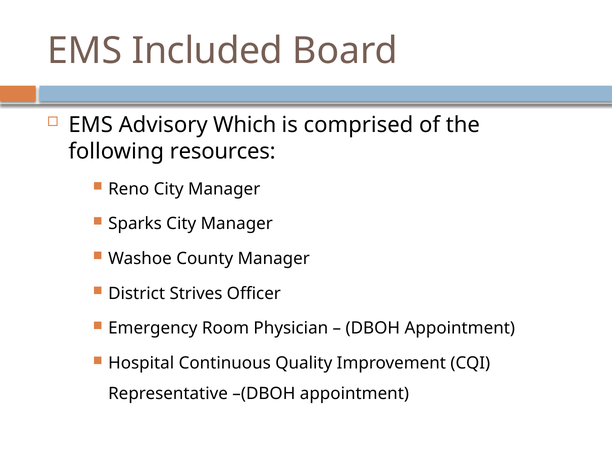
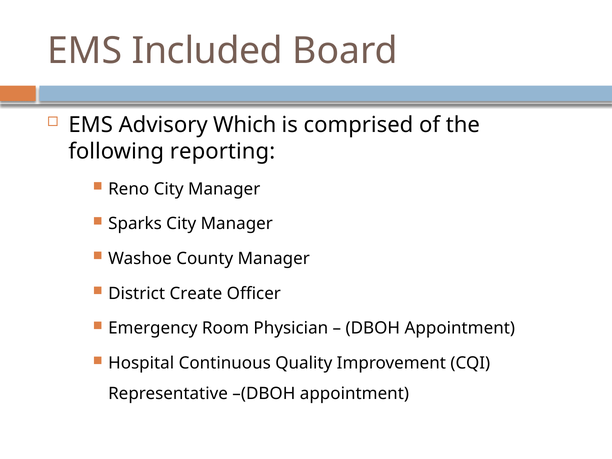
resources: resources -> reporting (223, 151)
Strives: Strives -> Create (196, 293)
